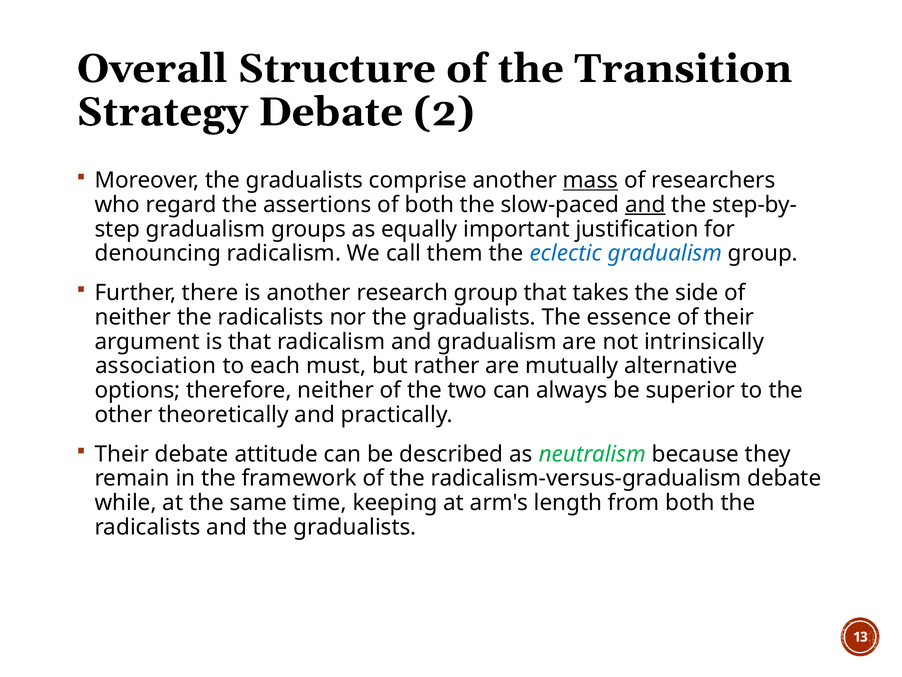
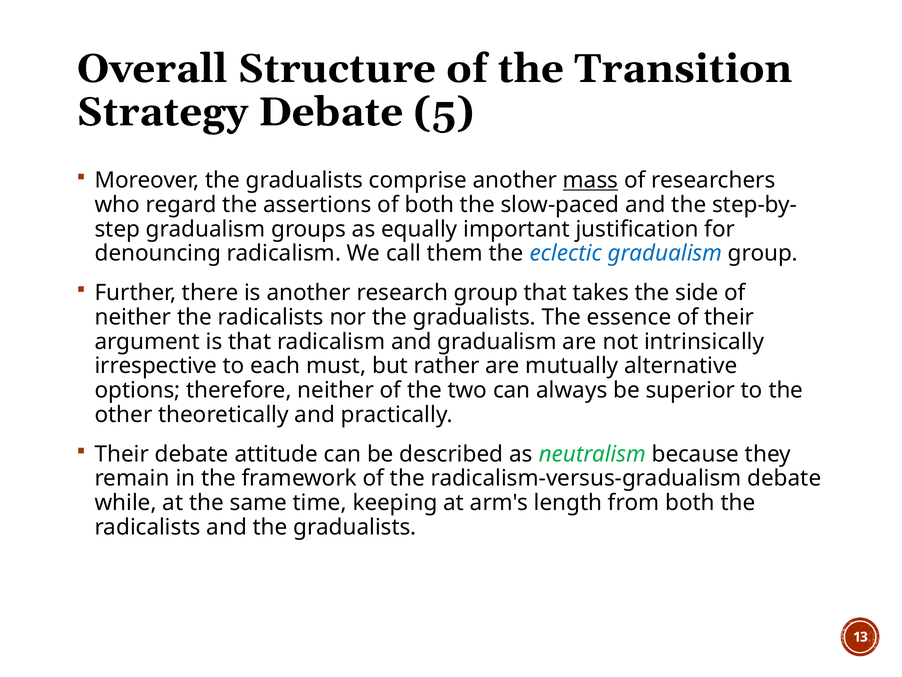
2: 2 -> 5 (444, 112)
and underline: present -> none (645, 205)
association: association -> irrespective (156, 366)
